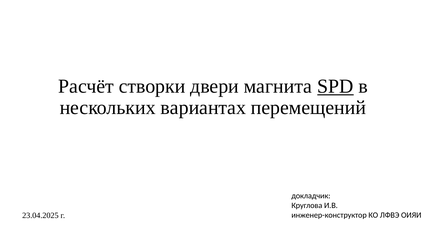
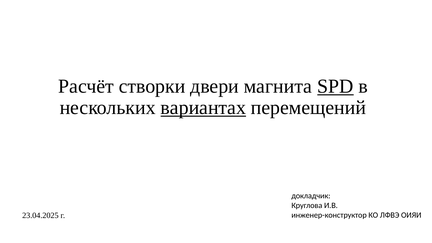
вариантах underline: none -> present (203, 108)
